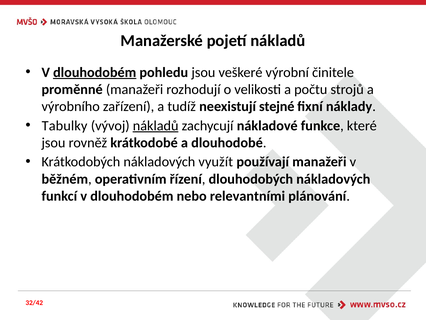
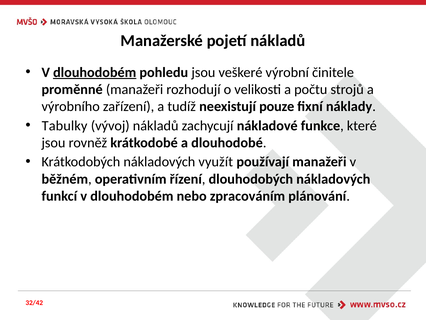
stejné: stejné -> pouze (277, 106)
nákladů underline: present -> none (156, 125)
relevantními: relevantními -> zpracováním (247, 196)
